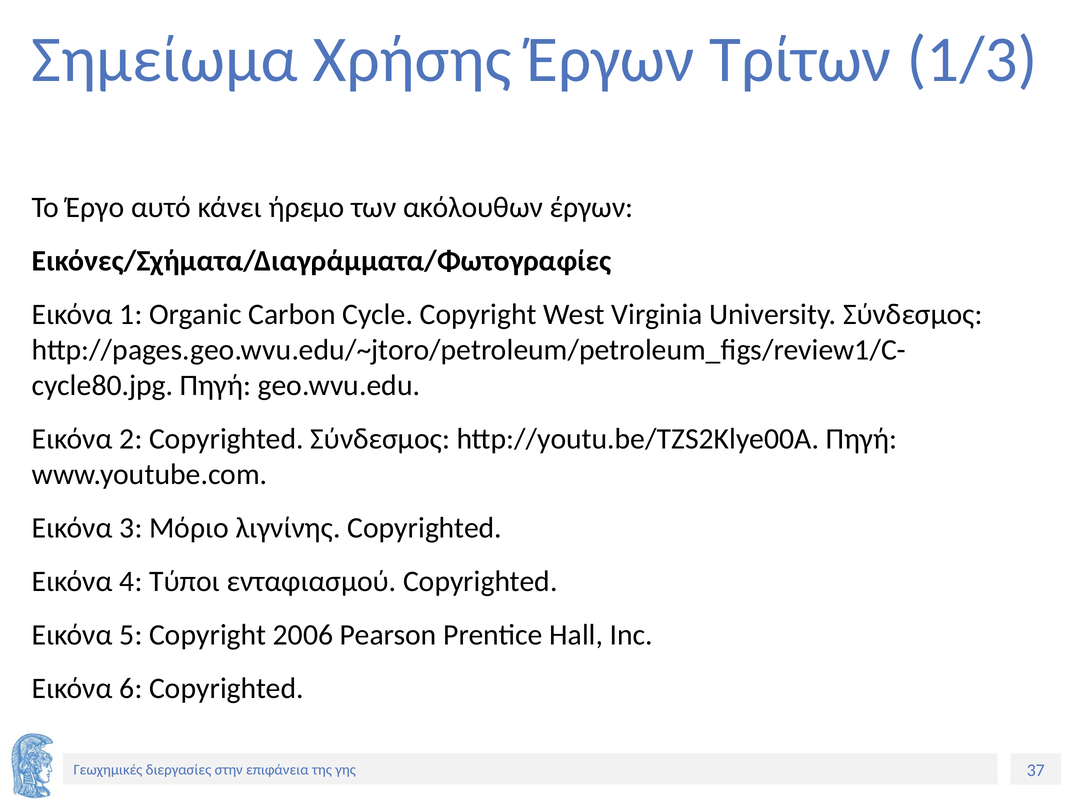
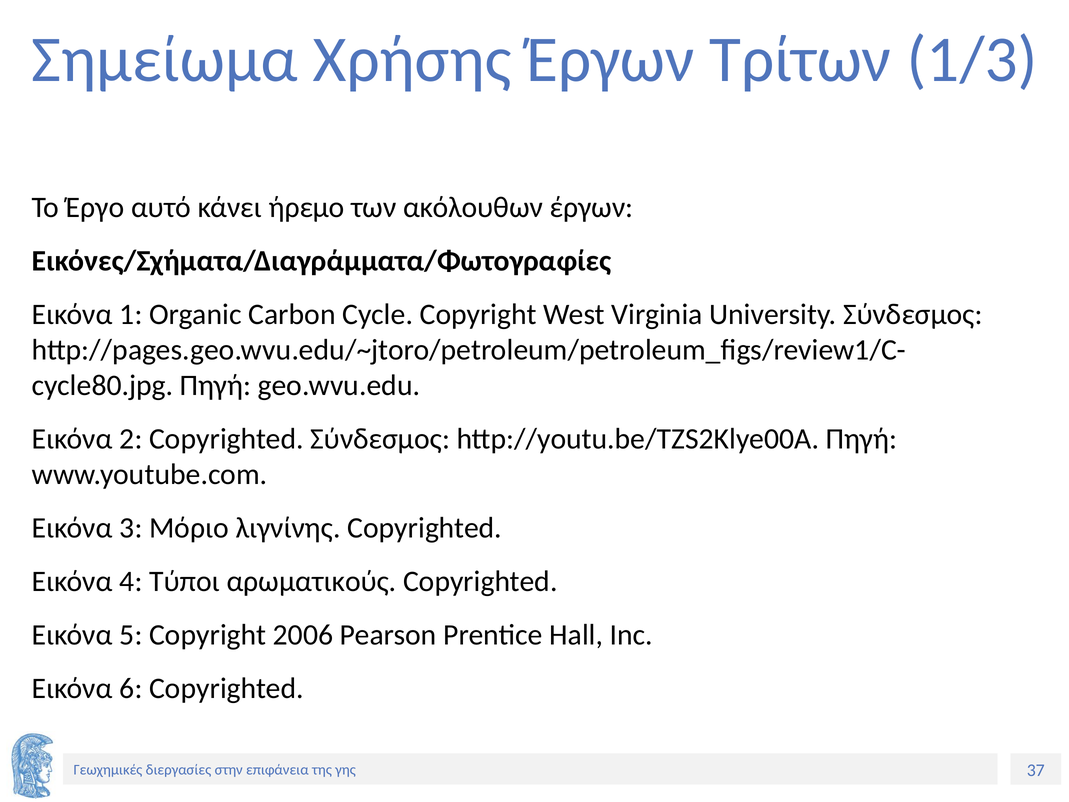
ενταφιασμού: ενταφιασμού -> αρωματικούς (311, 581)
